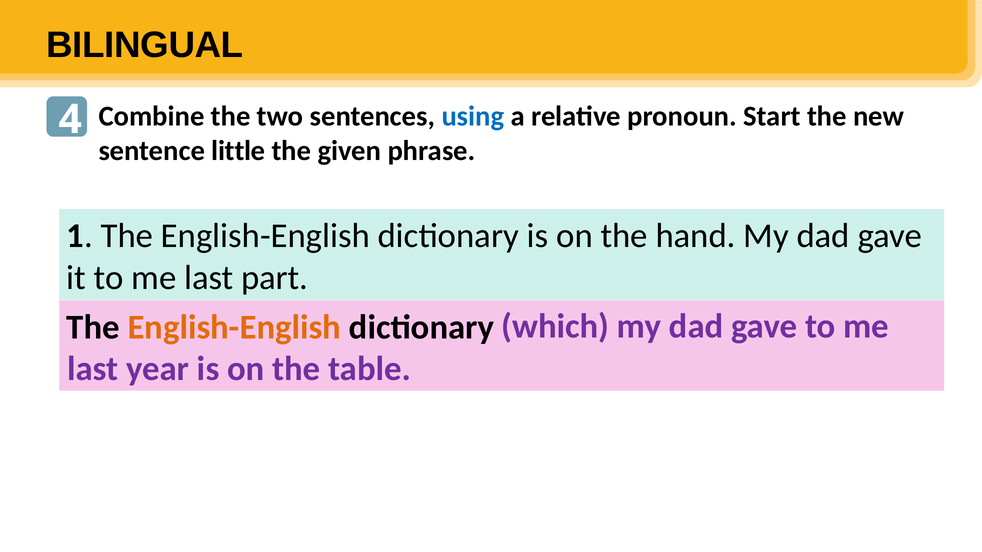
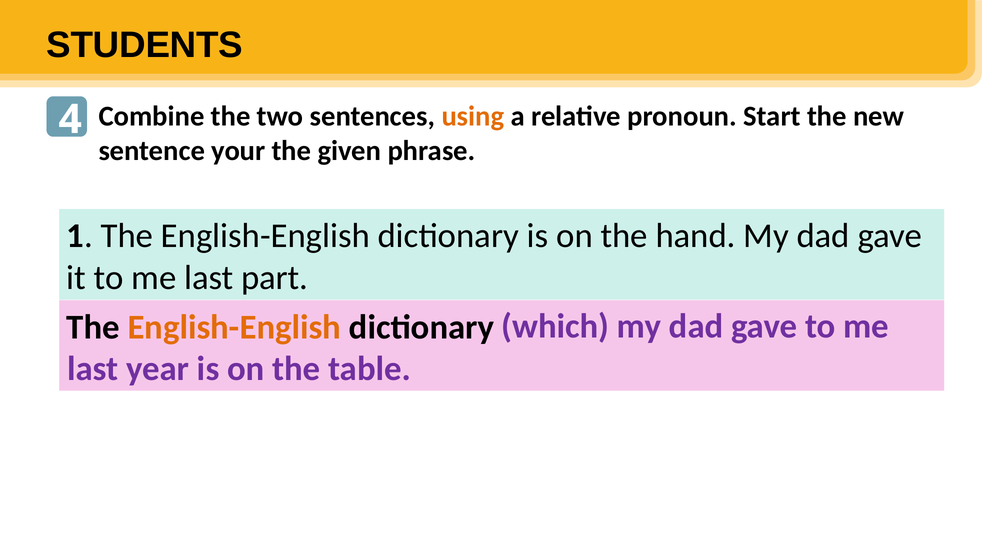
BILINGUAL: BILINGUAL -> STUDENTS (145, 45)
using colour: blue -> orange (473, 116)
little: little -> your (238, 151)
